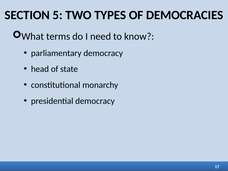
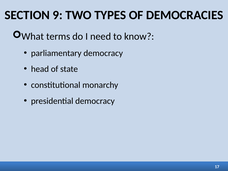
5: 5 -> 9 (58, 15)
